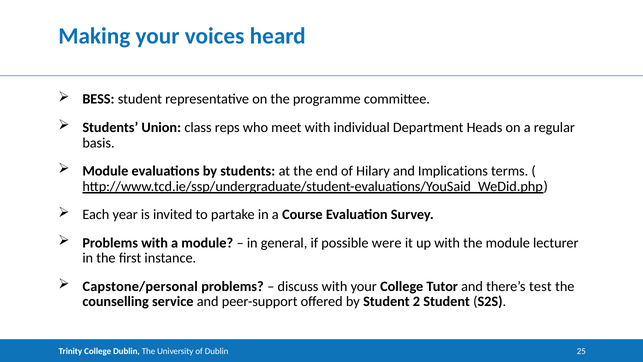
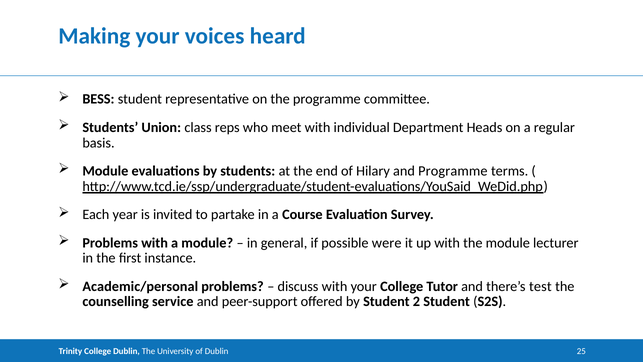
and Implications: Implications -> Programme (453, 171)
Capstone/personal: Capstone/personal -> Academic/personal (140, 286)
